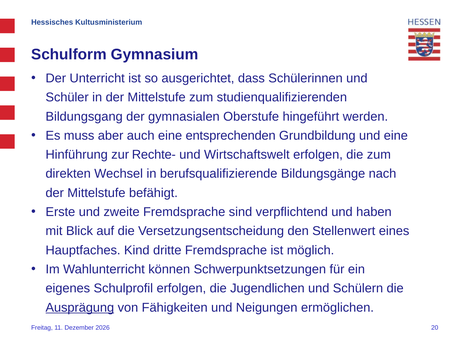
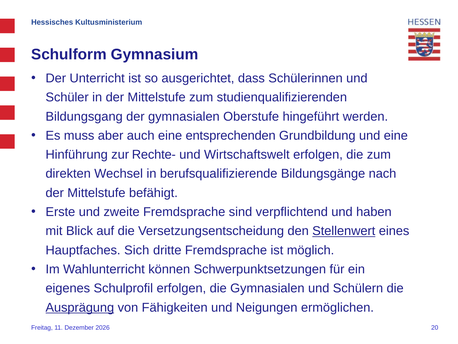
Stellenwert underline: none -> present (344, 231)
Kind: Kind -> Sich (137, 250)
die Jugendlichen: Jugendlichen -> Gymnasialen (267, 288)
